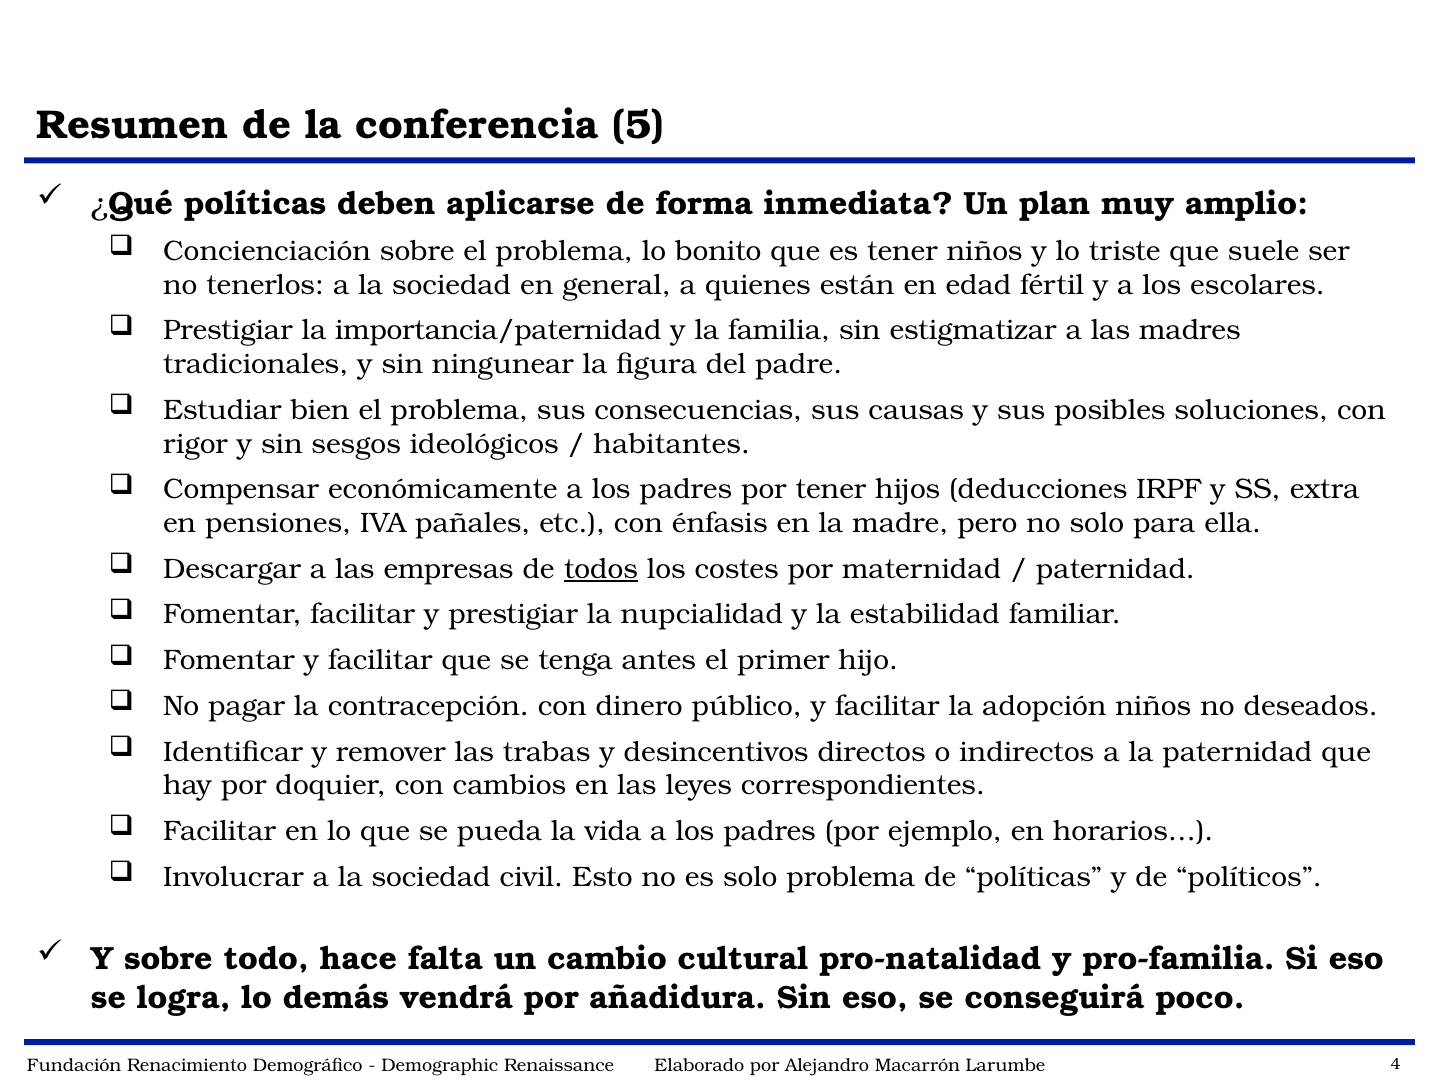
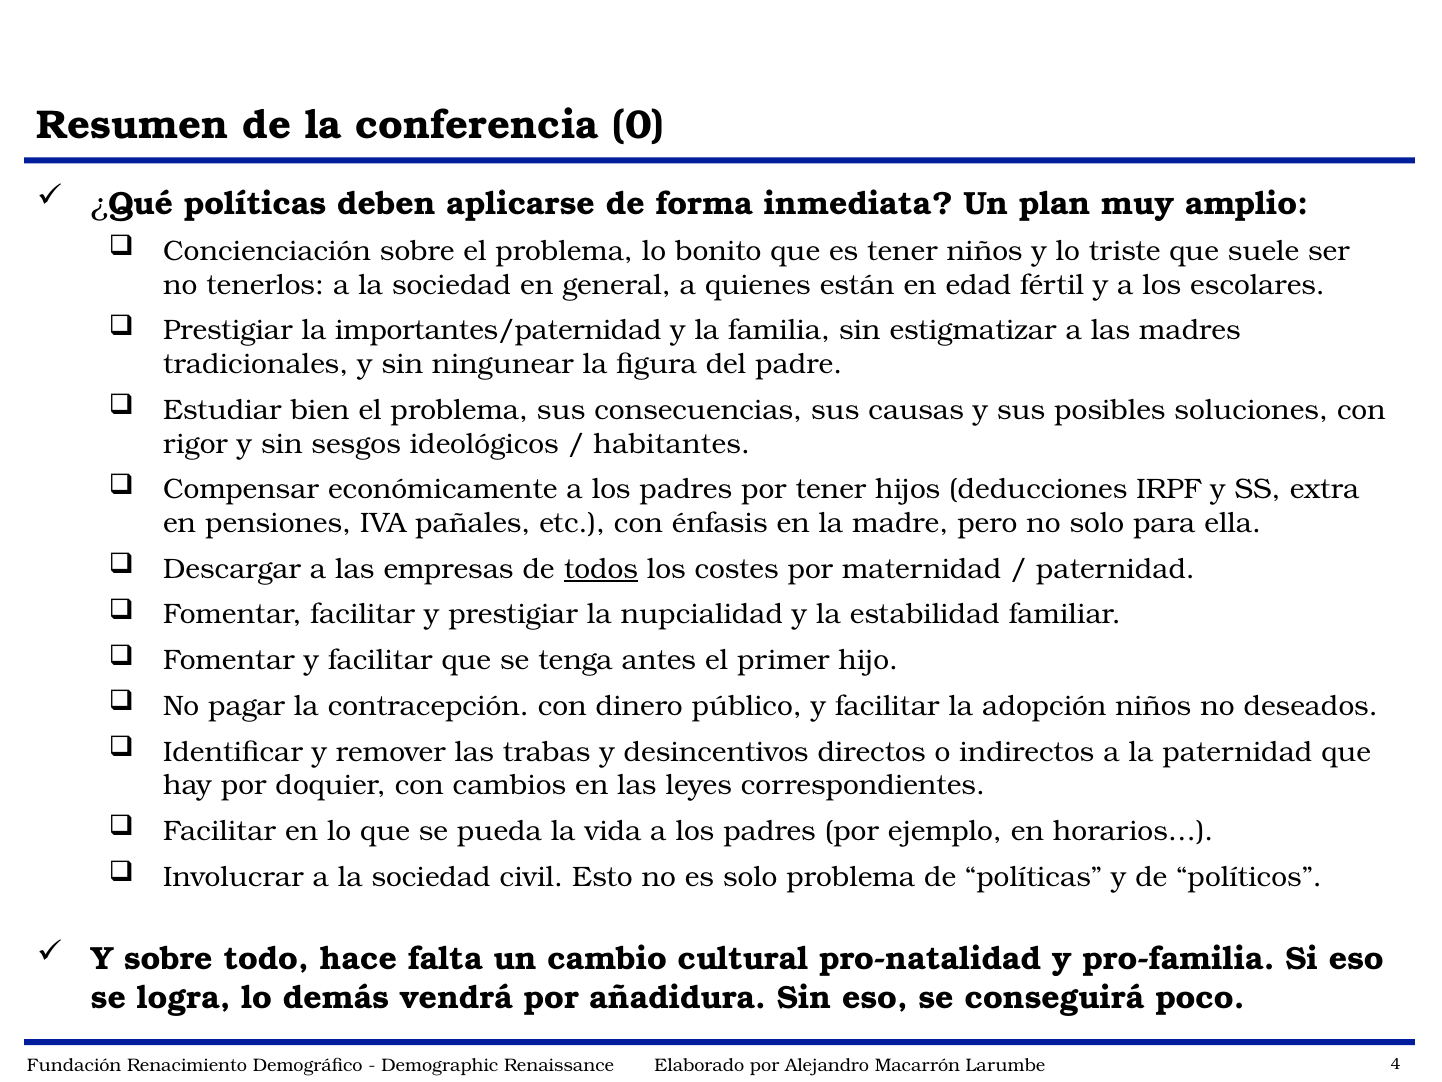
5: 5 -> 0 (639, 126)
importancia/paternidad: importancia/paternidad -> importantes/paternidad (498, 331)
